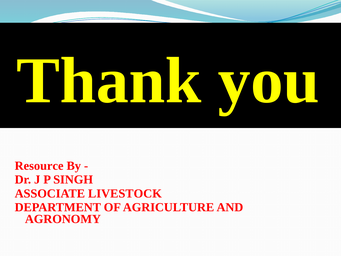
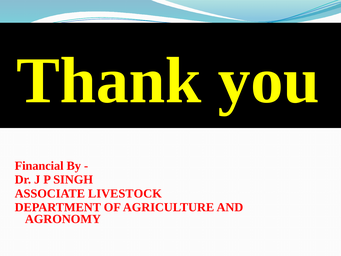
Resource: Resource -> Financial (39, 166)
